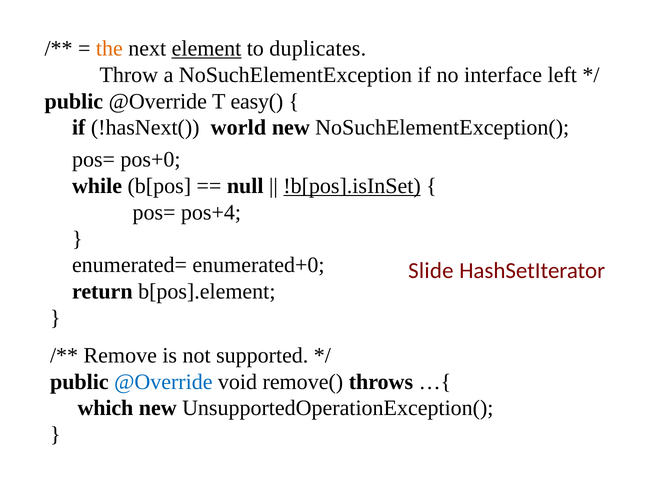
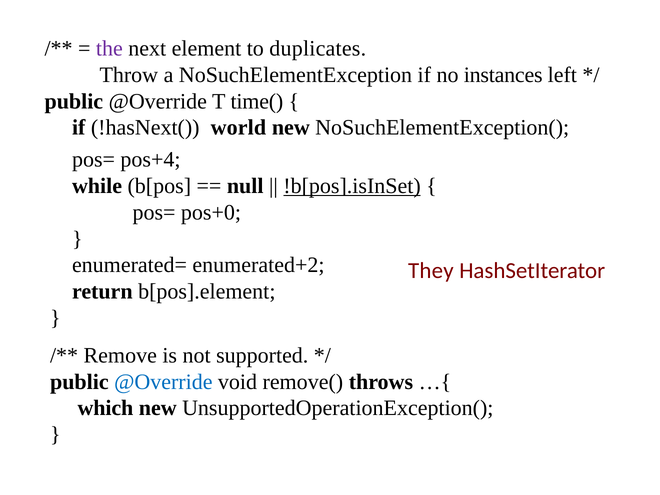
the colour: orange -> purple (109, 48)
element underline: present -> none (207, 48)
interface: interface -> instances (503, 75)
easy(: easy( -> time( (257, 101)
pos+0: pos+0 -> pos+4 (150, 160)
pos+4: pos+4 -> pos+0 (211, 212)
enumerated+0: enumerated+0 -> enumerated+2 (258, 265)
Slide: Slide -> They (431, 270)
